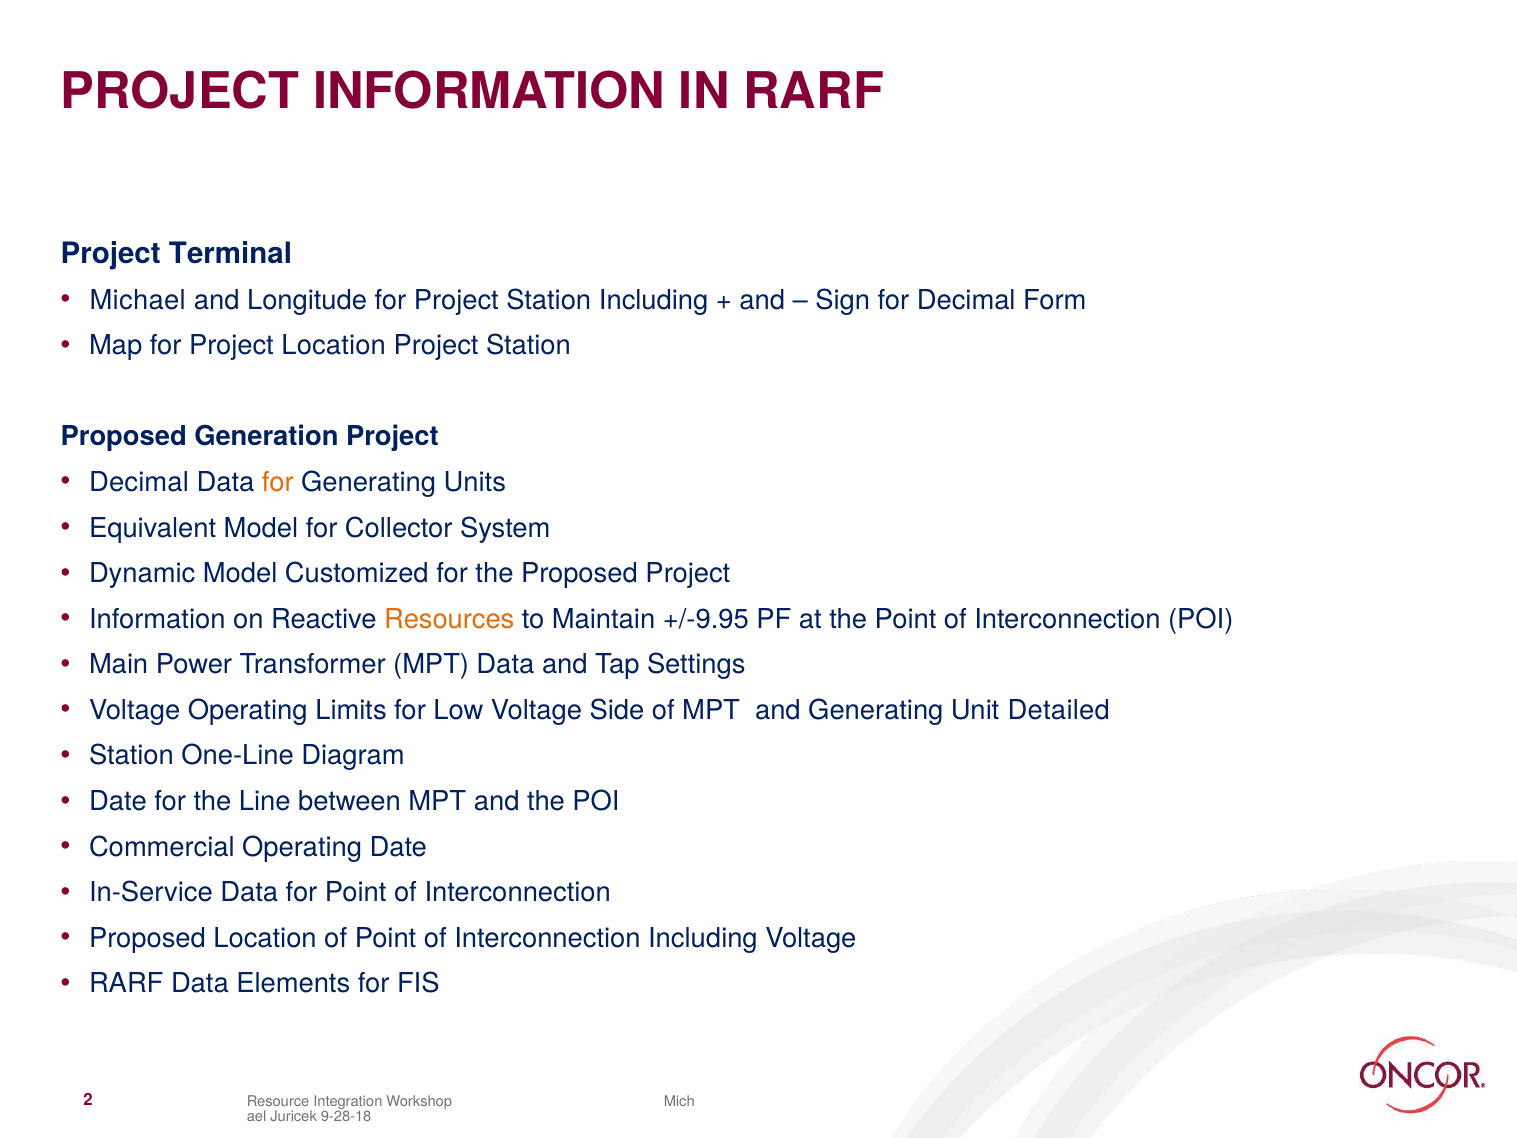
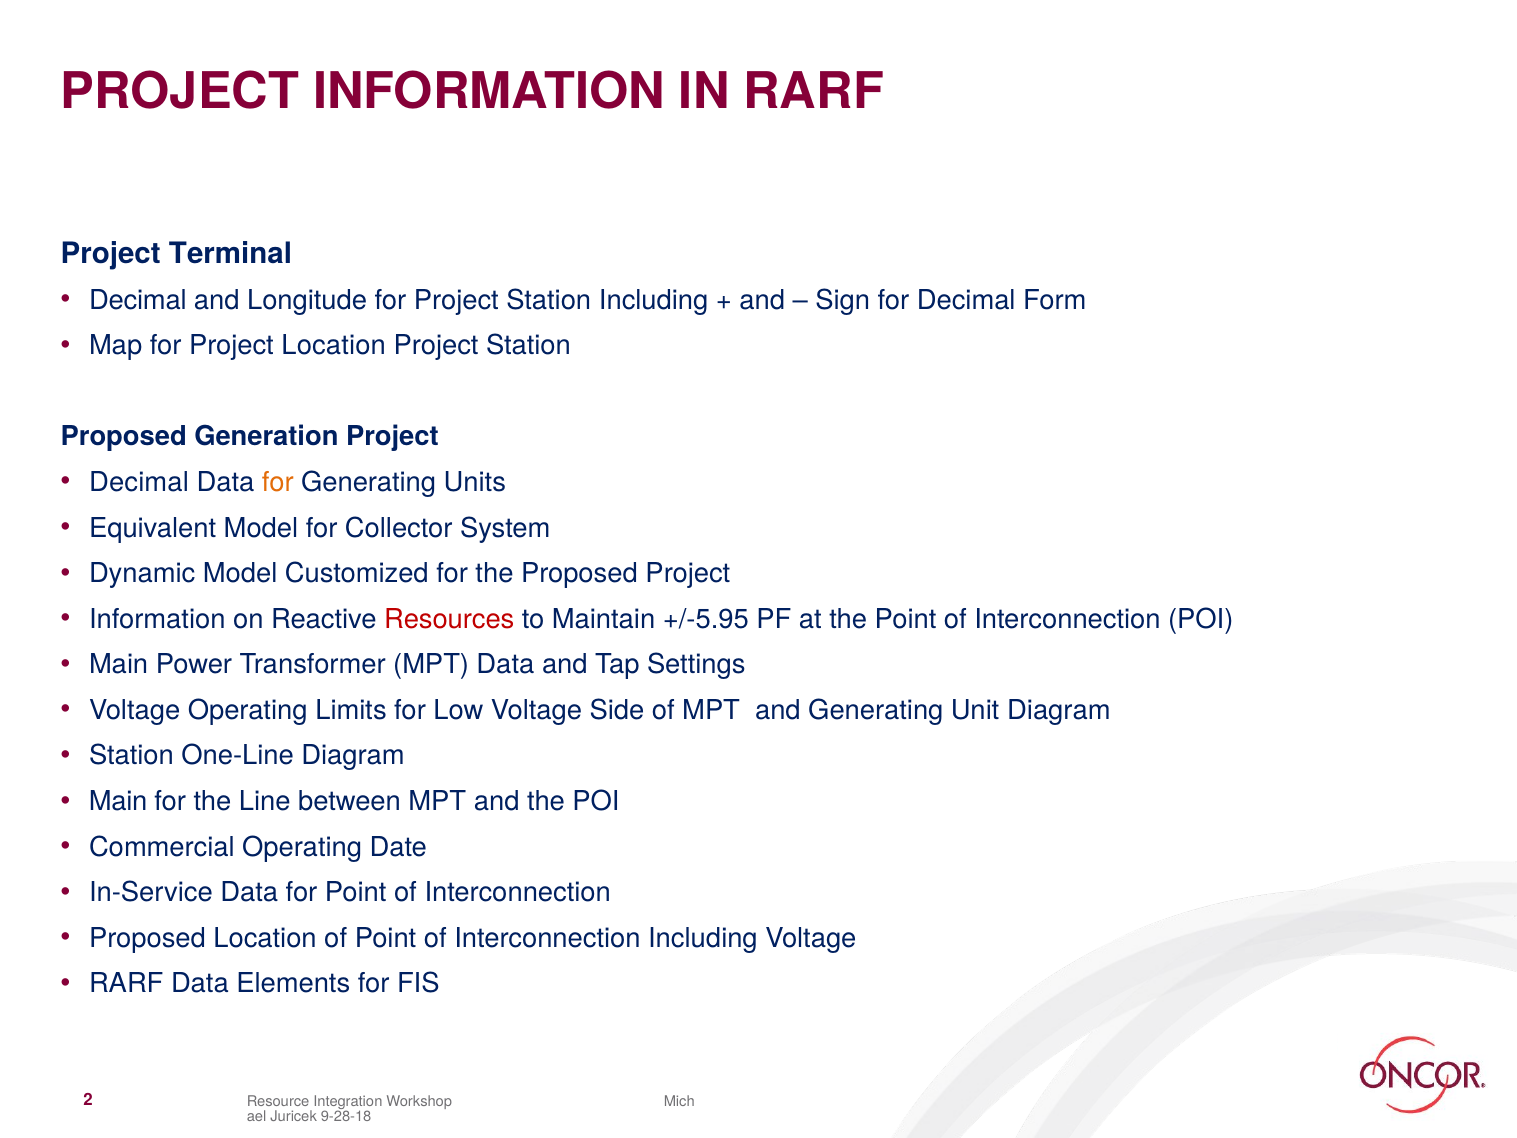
Michael: Michael -> Decimal (138, 300)
Resources colour: orange -> red (449, 619)
+/-9.95: +/-9.95 -> +/-5.95 (706, 619)
Unit Detailed: Detailed -> Diagram (1059, 710)
Date: Date -> Main (118, 801)
